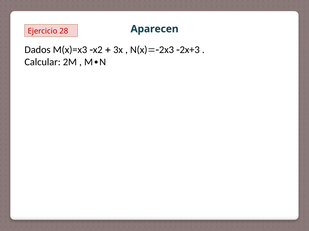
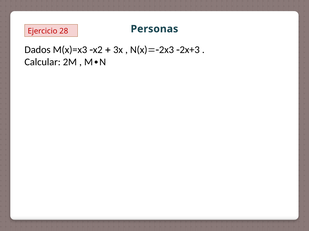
Aparecen: Aparecen -> Personas (154, 29)
